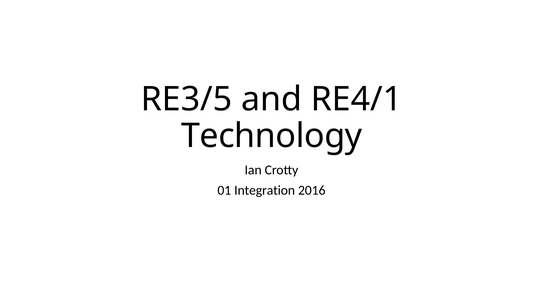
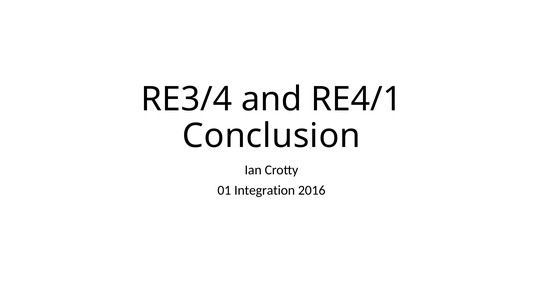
RE3/5: RE3/5 -> RE3/4 (187, 99)
Technology: Technology -> Conclusion (271, 136)
